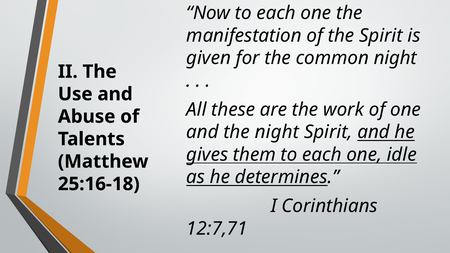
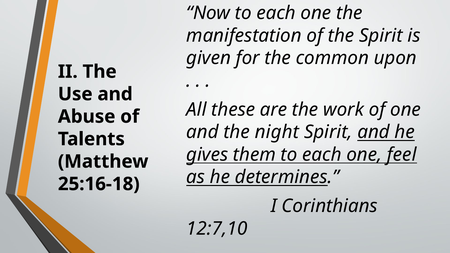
common night: night -> upon (395, 58)
idle: idle -> feel (402, 155)
12:7,71: 12:7,71 -> 12:7,10 (217, 229)
